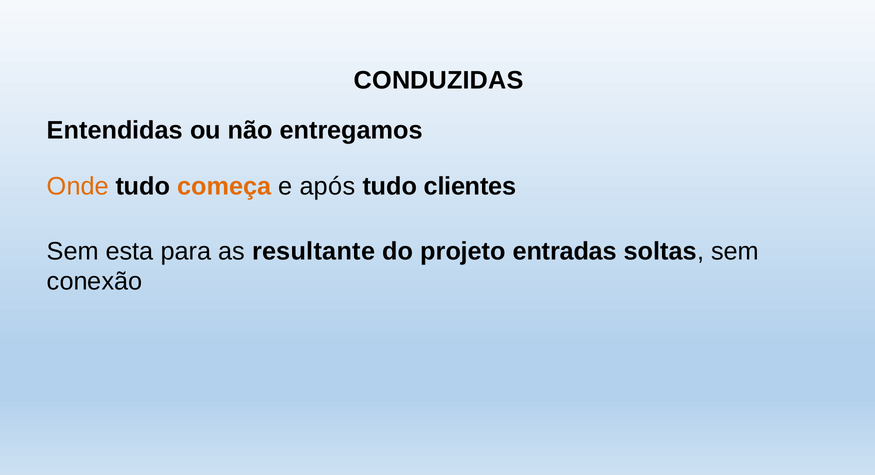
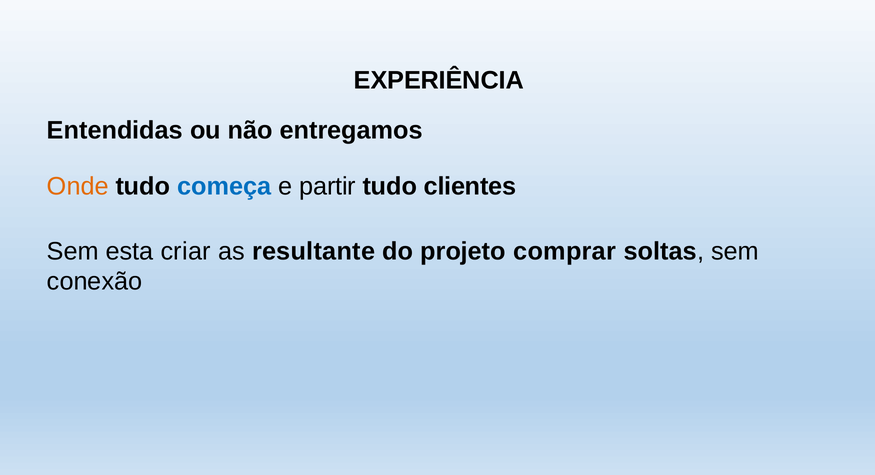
CONDUZIDAS: CONDUZIDAS -> EXPERIÊNCIA (439, 80)
começa colour: orange -> blue (224, 186)
após: após -> partir (328, 186)
para: para -> criar (186, 251)
entradas: entradas -> comprar (565, 251)
